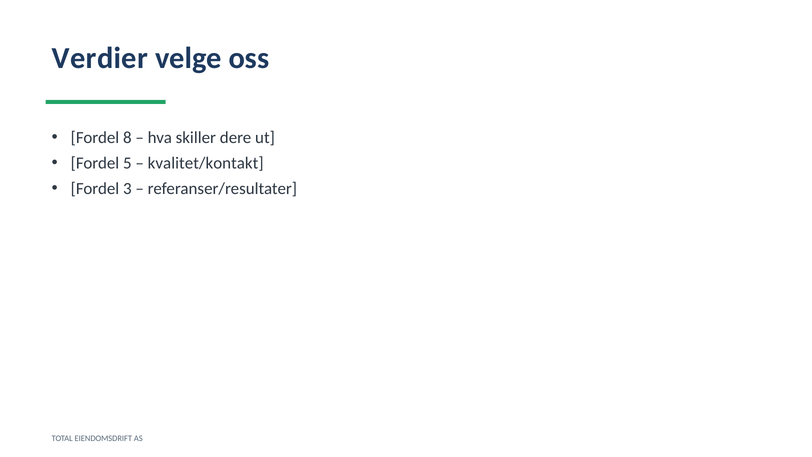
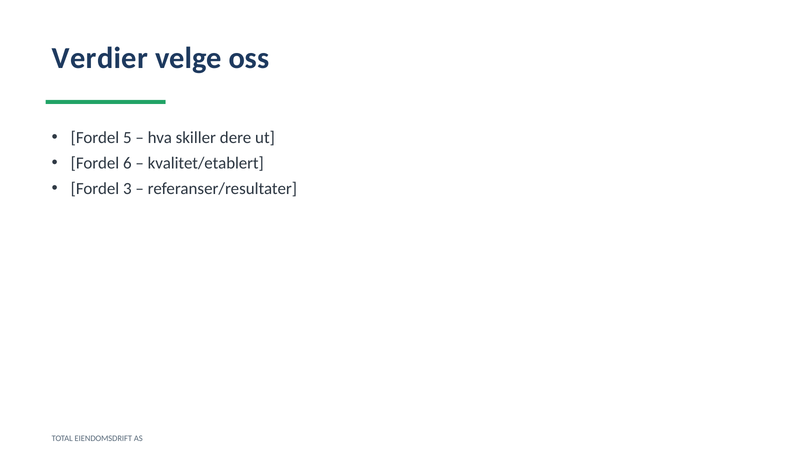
8: 8 -> 5 (127, 138)
5: 5 -> 6 (127, 163)
kvalitet/kontakt: kvalitet/kontakt -> kvalitet/etablert (206, 163)
